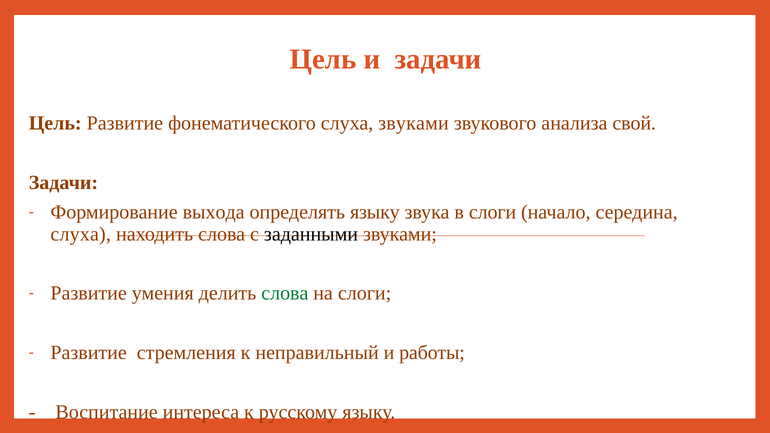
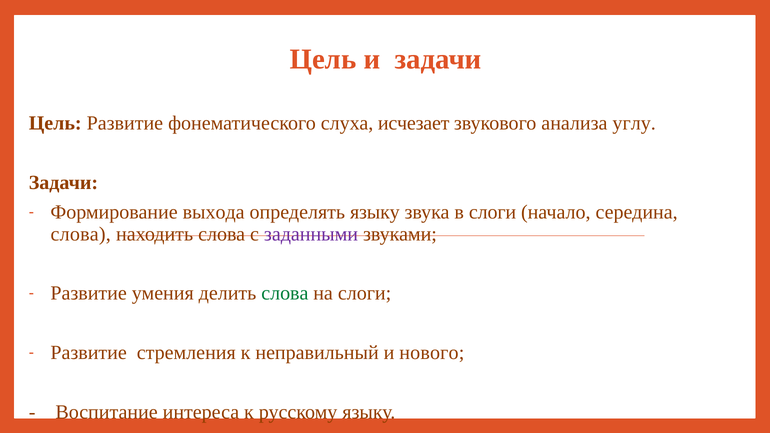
слуха звуками: звуками -> исчезает (414, 123)
свой: свой -> углу (634, 123)
слуха: слуха -> слова (81, 234)
заданными colour: black -> purple (311, 234)
работы: работы -> нового (432, 353)
